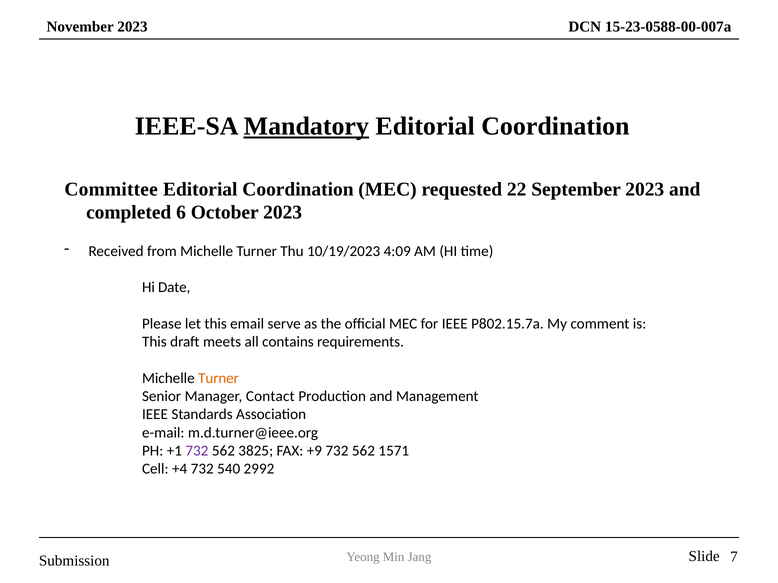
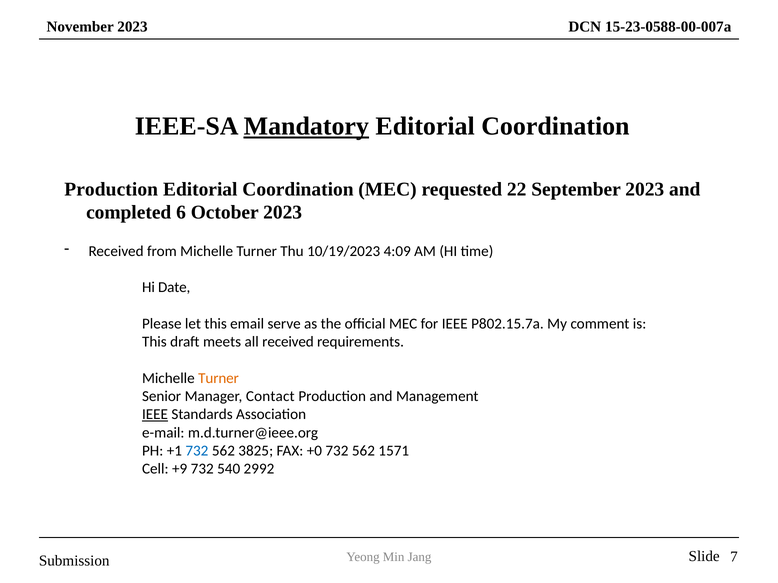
Committee: Committee -> Production (111, 189)
all contains: contains -> received (288, 342)
IEEE underline: none -> present (155, 415)
732 colour: purple -> blue (197, 451)
+9: +9 -> +0 (314, 451)
+4: +4 -> +9 (180, 469)
